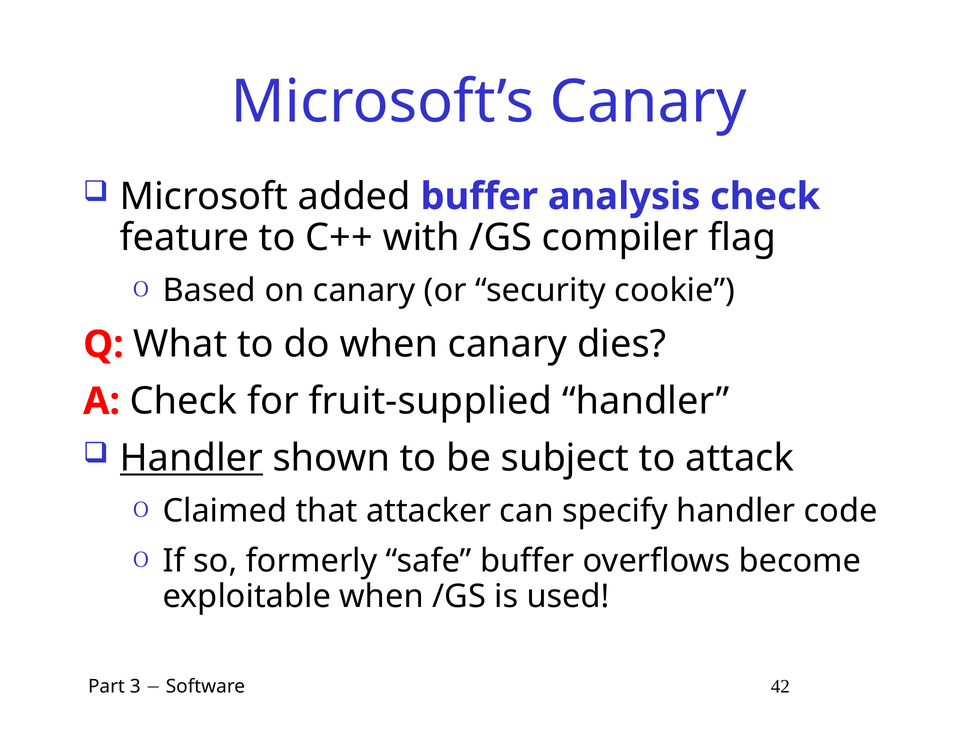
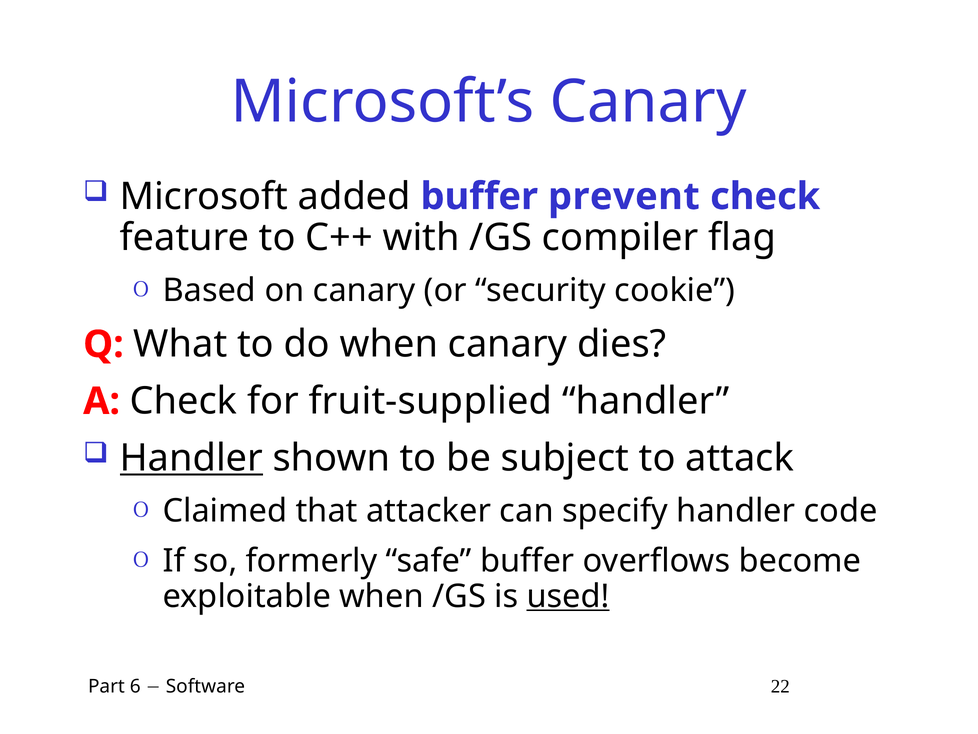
analysis: analysis -> prevent (624, 196)
used underline: none -> present (568, 596)
3: 3 -> 6 (135, 686)
42: 42 -> 22 (780, 686)
